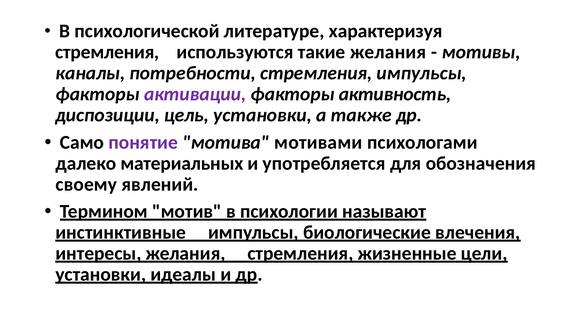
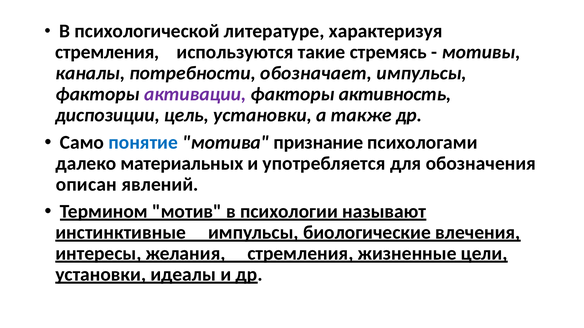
такие желания: желания -> стремясь (388, 52)
потребности стремления: стремления -> обозначает (316, 73)
понятие colour: purple -> blue (143, 143)
мотивами: мотивами -> признание (319, 143)
своему: своему -> описан (86, 185)
